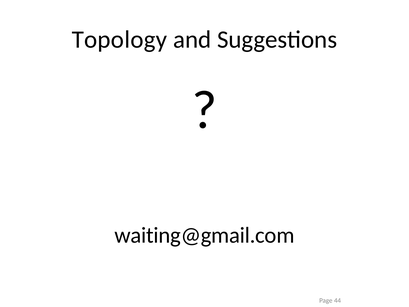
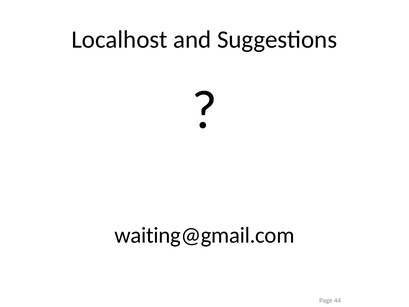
Topology: Topology -> Localhost (120, 40)
